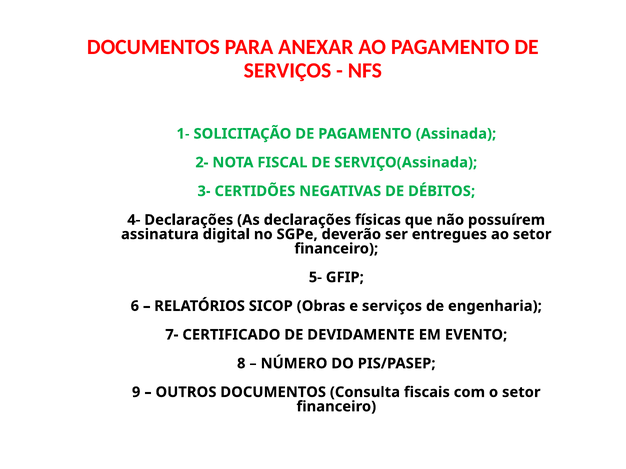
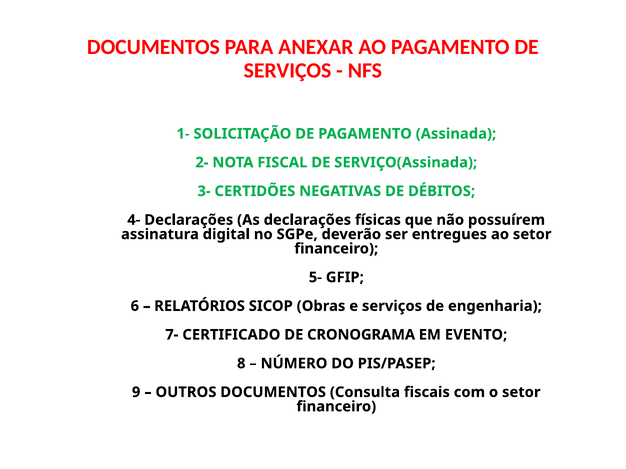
DEVIDAMENTE: DEVIDAMENTE -> CRONOGRAMA (361, 335)
